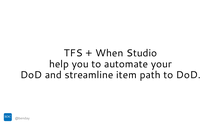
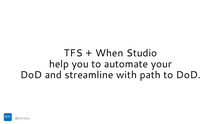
item: item -> with (127, 75)
